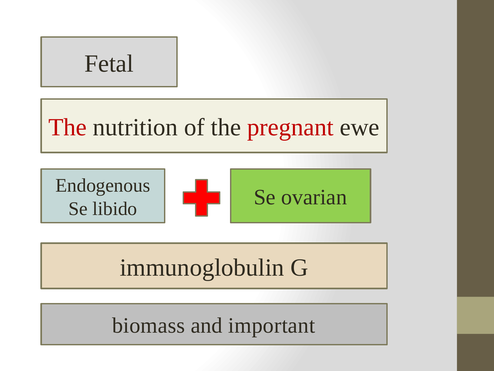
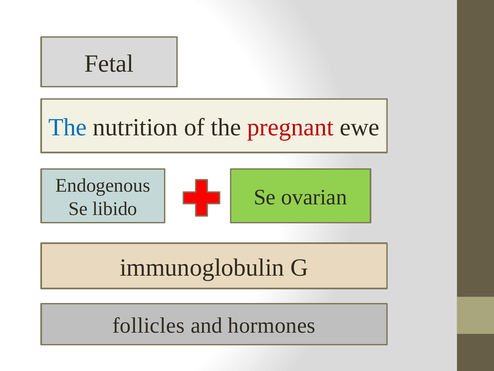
The colour: red -> blue (68, 127)
biomass: biomass -> follicles (149, 325)
important: important -> hormones (272, 325)
